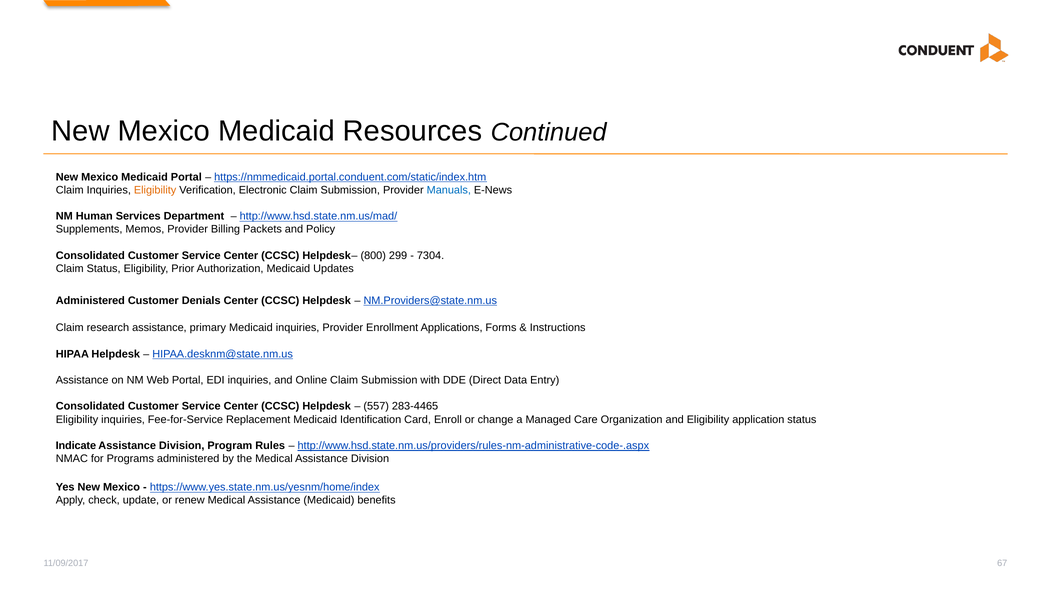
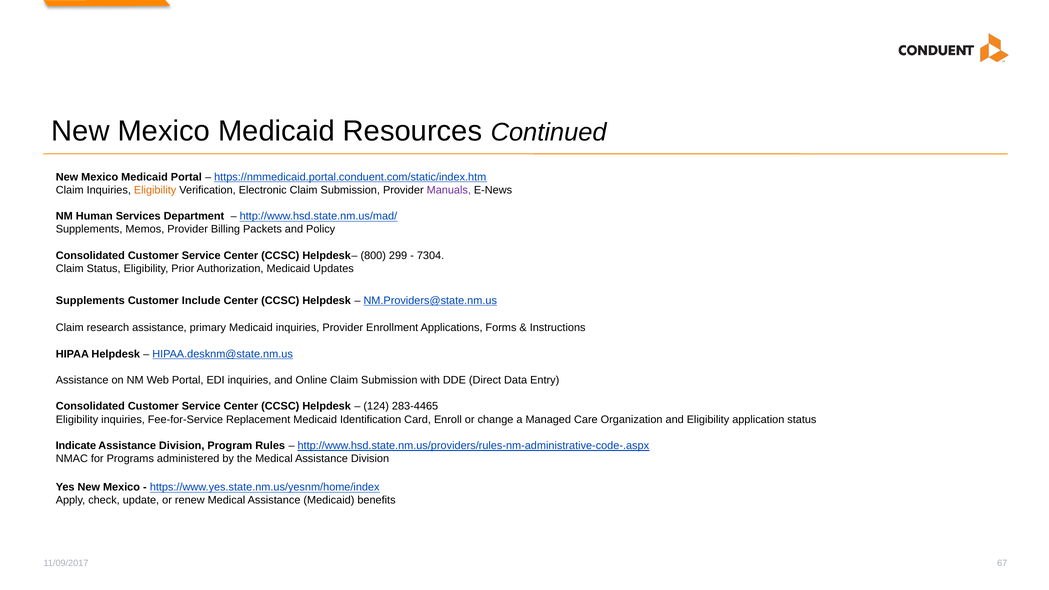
Manuals colour: blue -> purple (449, 190)
Administered: Administered -> Supplements (90, 300)
Denials: Denials -> Include (201, 300)
557: 557 -> 124 (376, 406)
